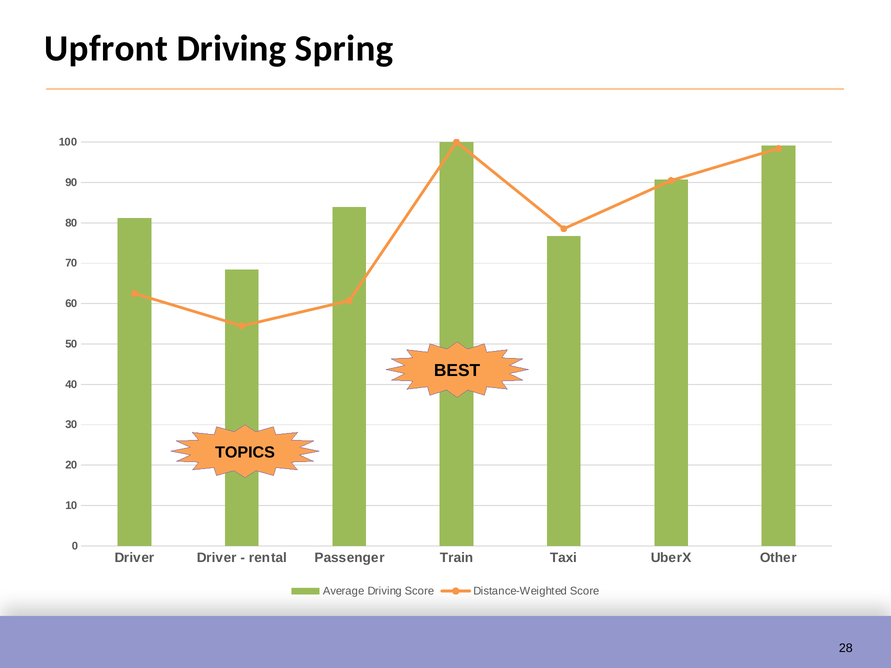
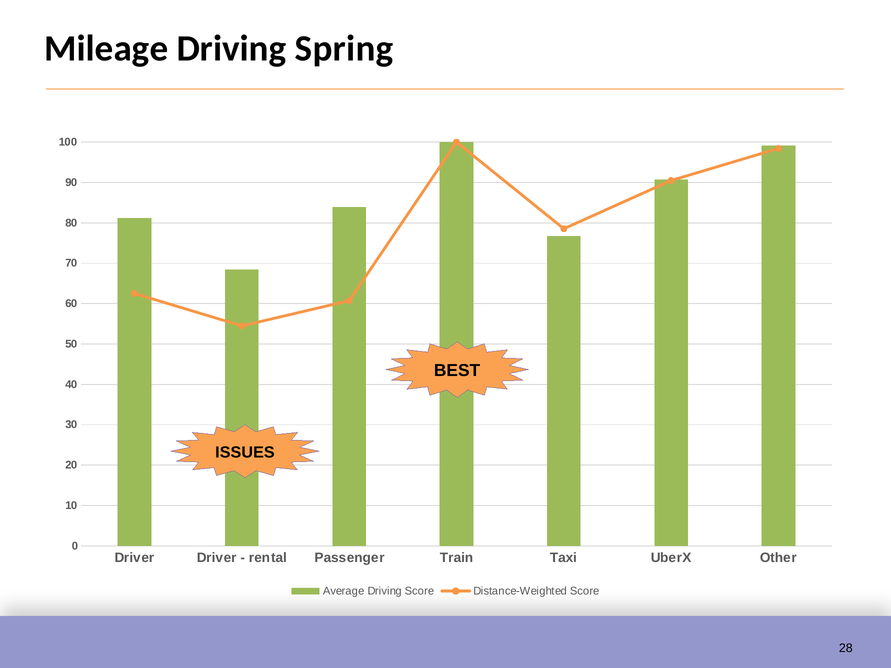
Upfront: Upfront -> Mileage (106, 49)
TOPICS: TOPICS -> ISSUES (245, 452)
